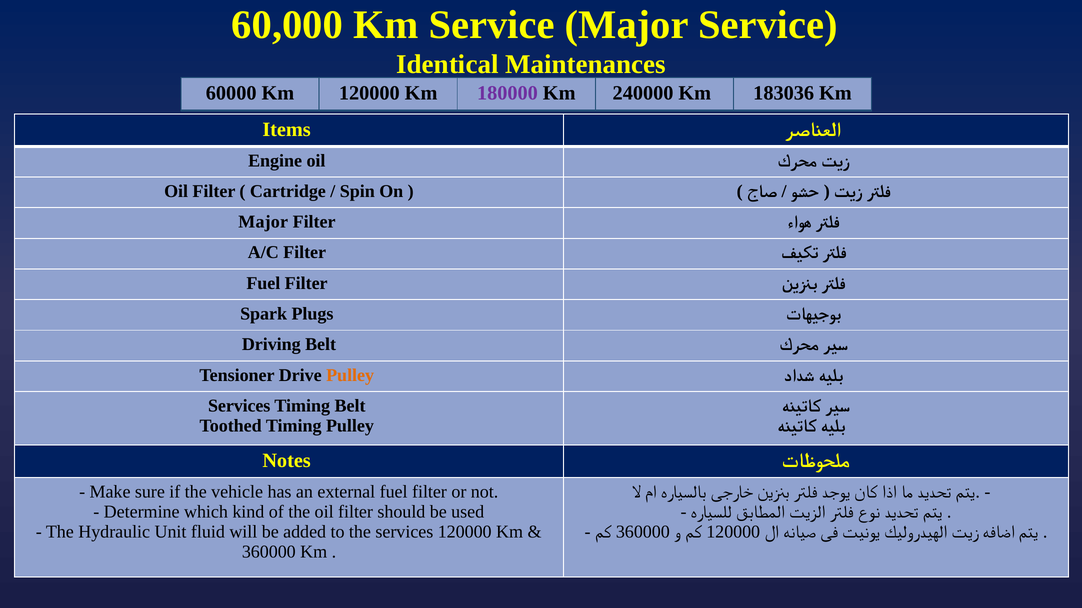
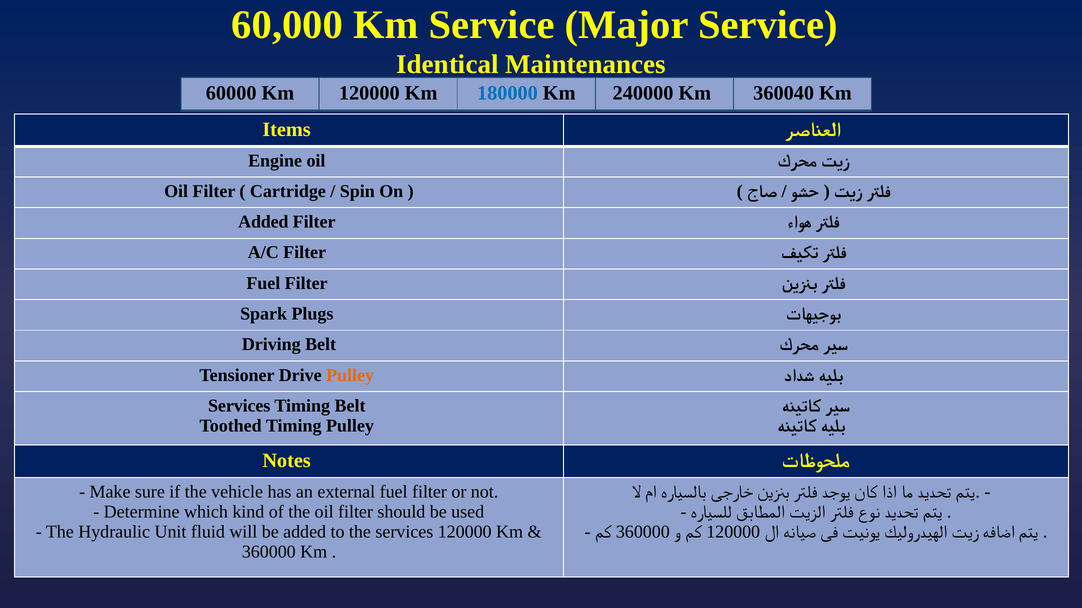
180000 colour: purple -> blue (507, 93)
183036: 183036 -> 360040 (784, 93)
Major: Major -> Added (263, 222)
